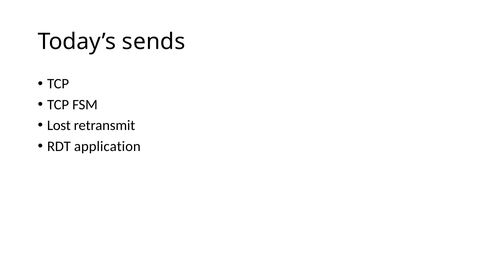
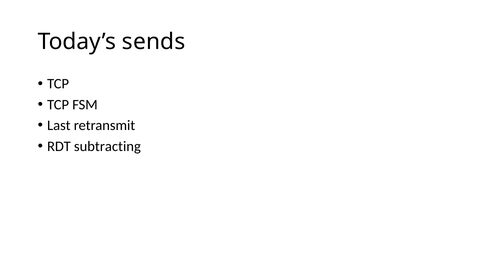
Lost: Lost -> Last (59, 125)
application: application -> subtracting (107, 146)
